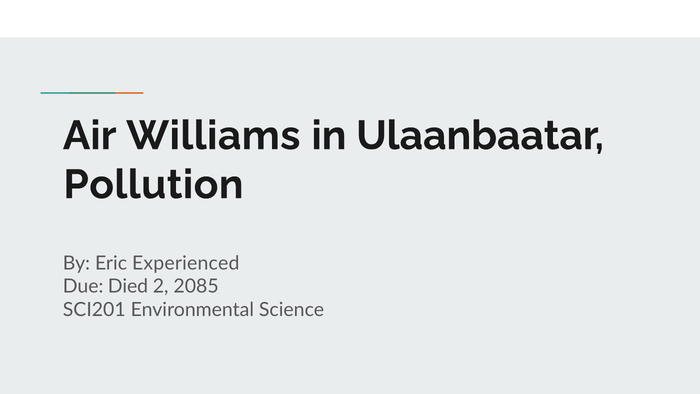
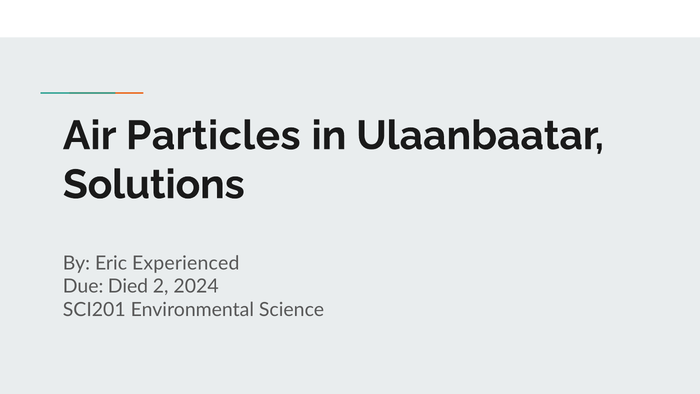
Williams: Williams -> Particles (213, 136)
Pollution: Pollution -> Solutions (154, 185)
2085: 2085 -> 2024 (196, 286)
